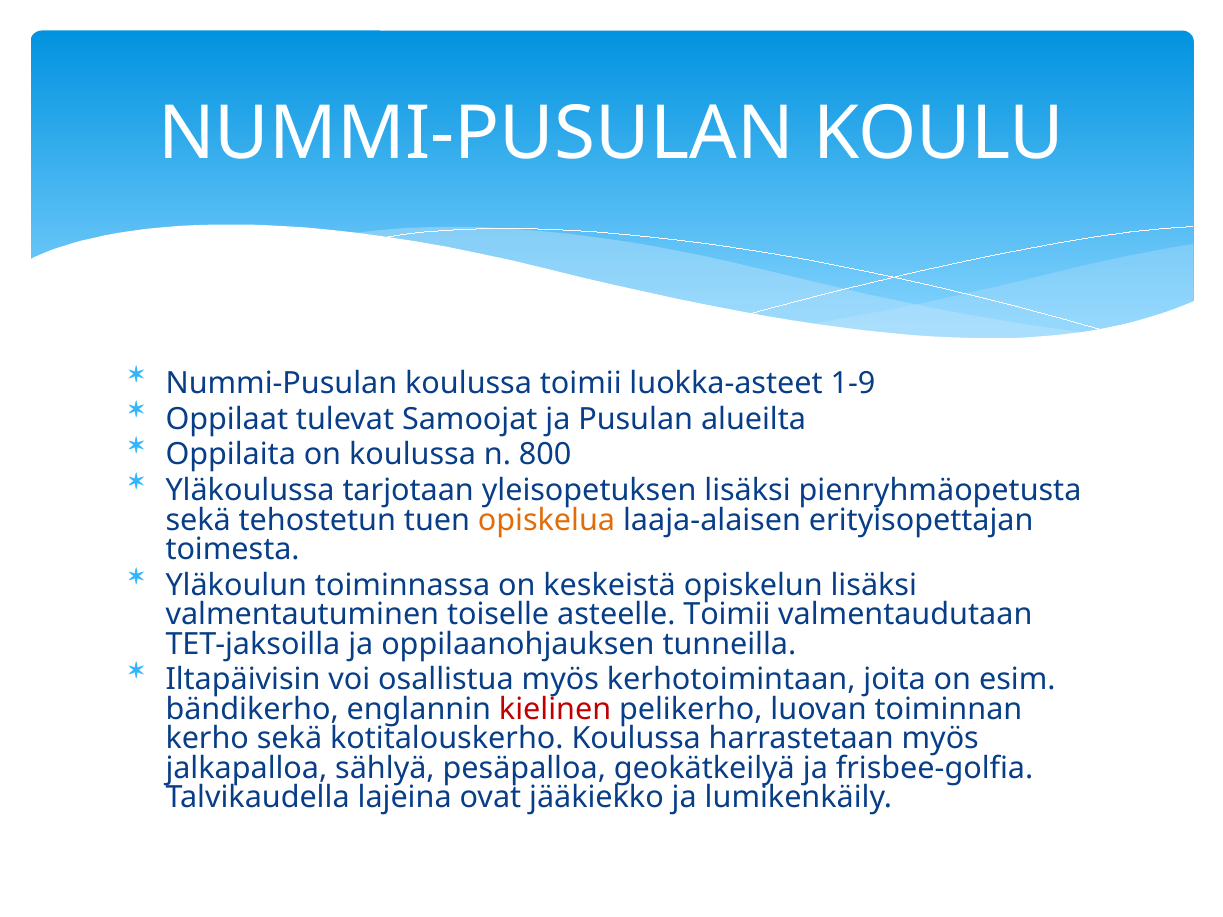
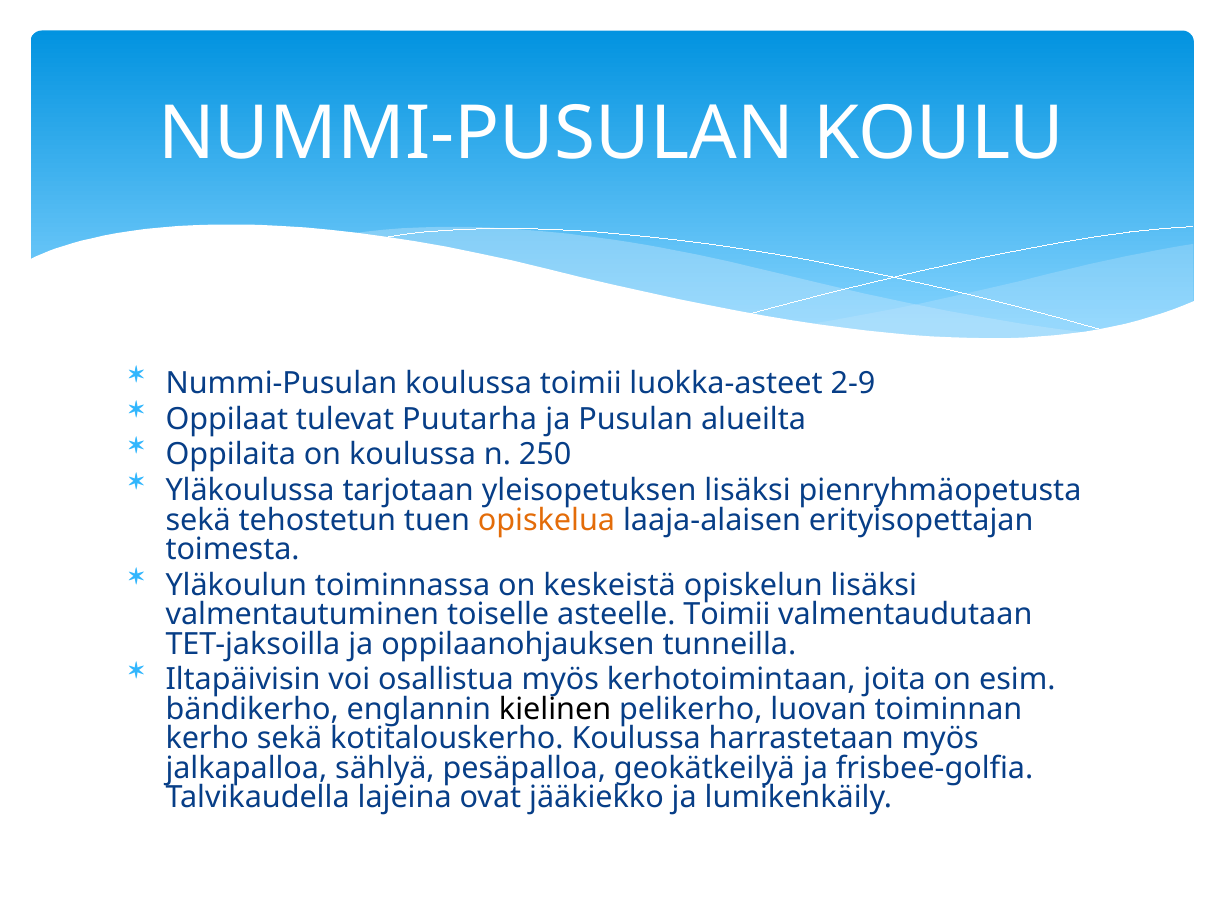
1-9: 1-9 -> 2-9 (853, 383)
Samoojat: Samoojat -> Puutarha (470, 419)
800: 800 -> 250 (545, 455)
kielinen colour: red -> black (555, 709)
